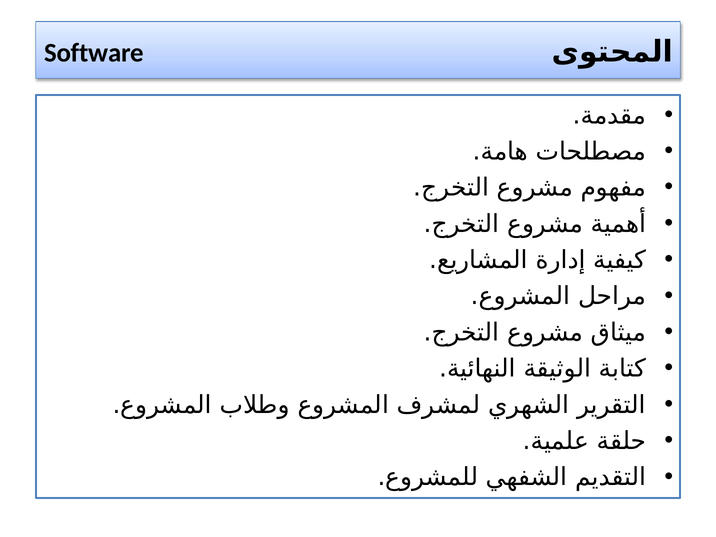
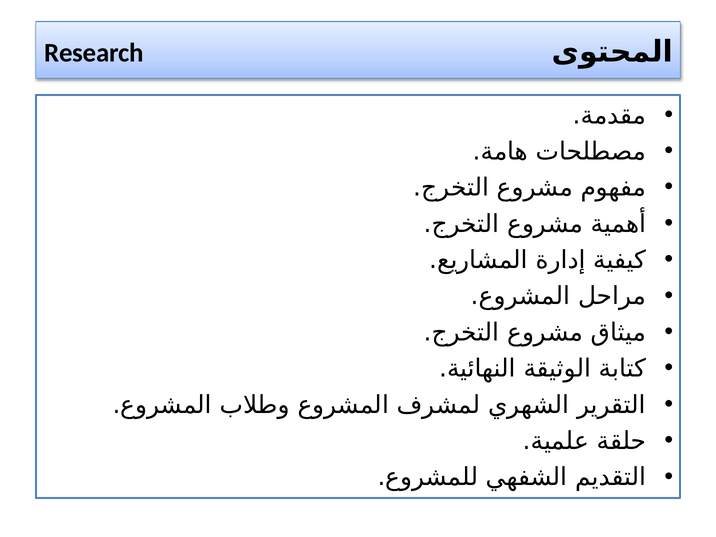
Software: Software -> Research (94, 53)
